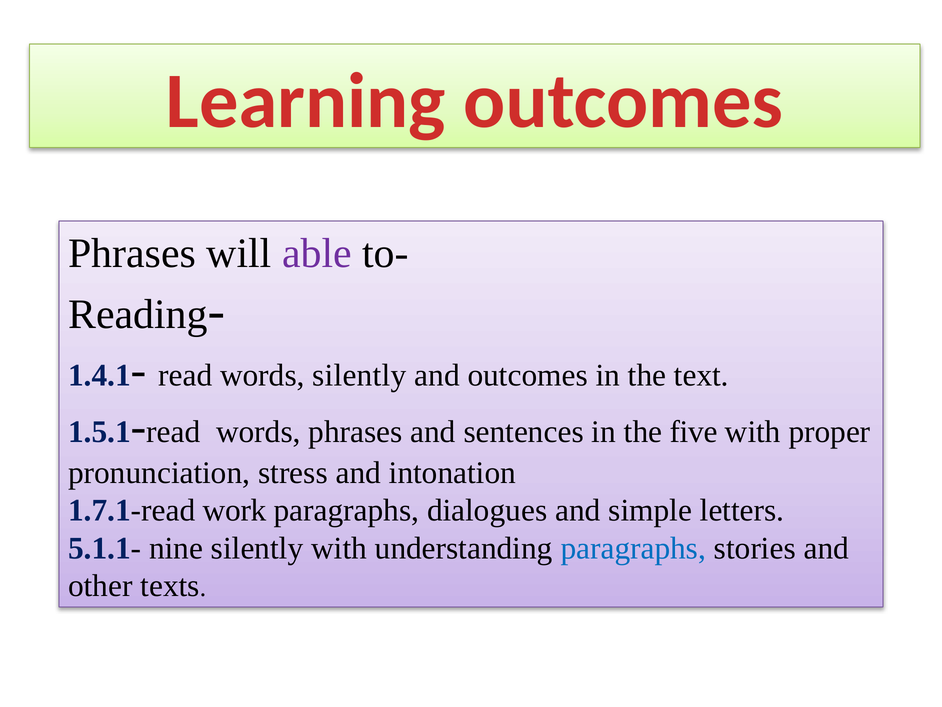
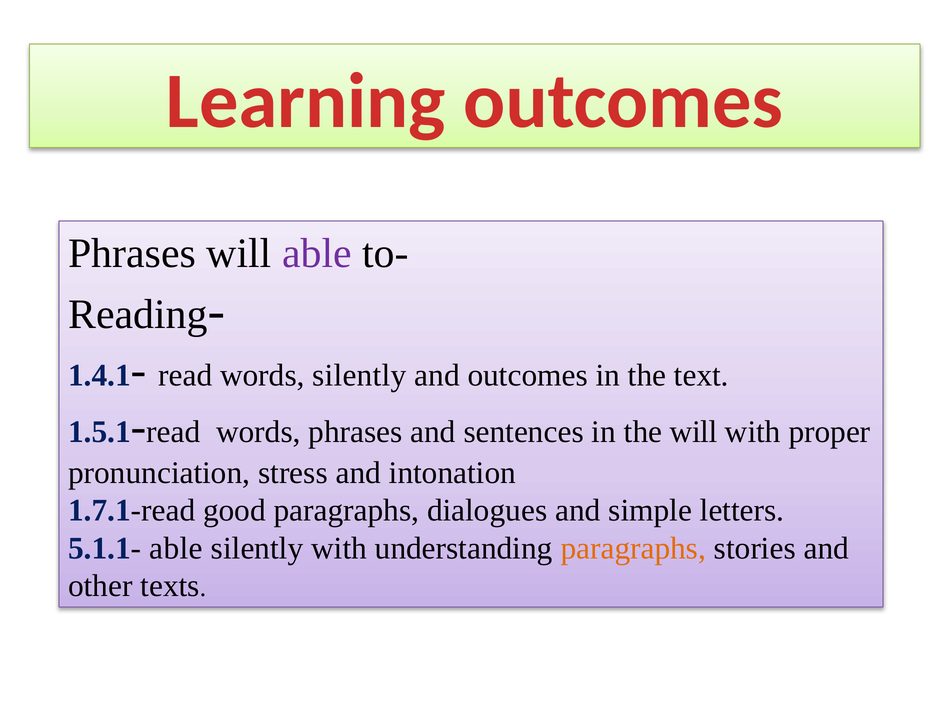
the five: five -> will (694, 432)
work: work -> good (234, 510)
5.1.1- nine: nine -> able (176, 548)
paragraphs colour: blue -> orange (633, 548)
